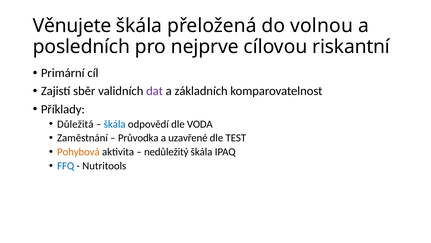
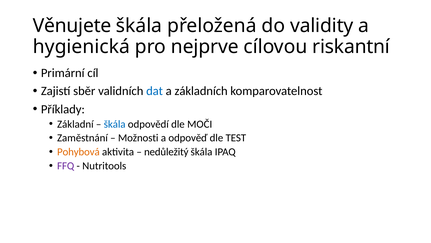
volnou: volnou -> validity (322, 26)
posledních: posledních -> hygienická (81, 47)
dat colour: purple -> blue (155, 91)
Důležitá: Důležitá -> Základní (75, 124)
VODA: VODA -> MOČI (200, 124)
Průvodka: Průvodka -> Možnosti (138, 138)
uzavřené: uzavřené -> odpověď (188, 138)
FFQ colour: blue -> purple (66, 165)
